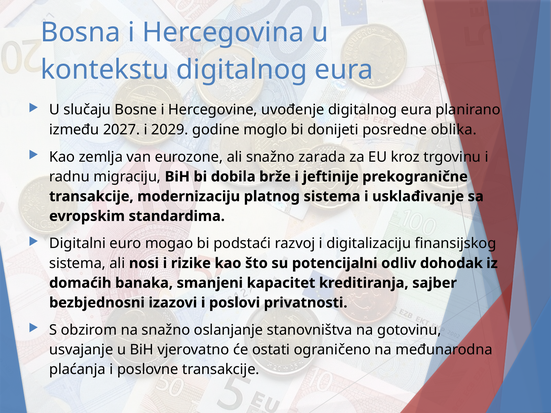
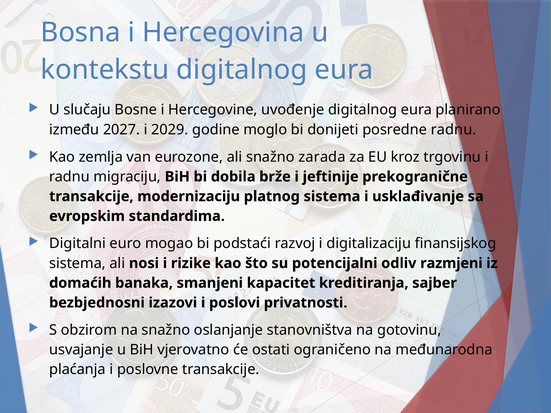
posredne oblika: oblika -> radnu (454, 130)
dohodak: dohodak -> razmjeni (451, 263)
